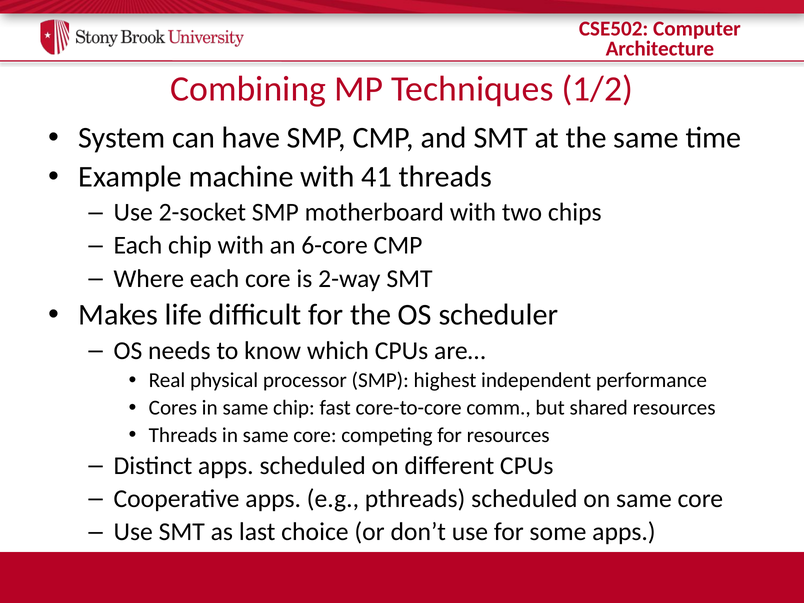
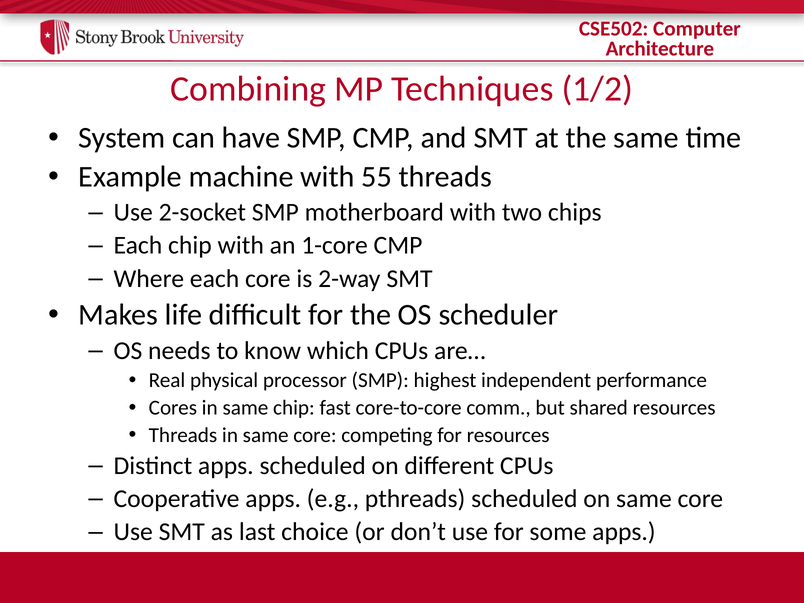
41: 41 -> 55 (377, 177)
6-core: 6-core -> 1-core (335, 246)
